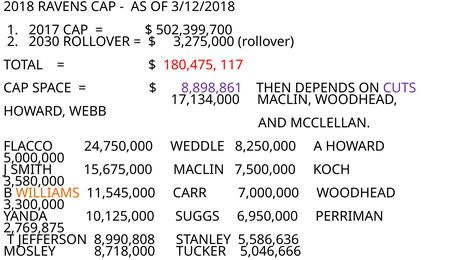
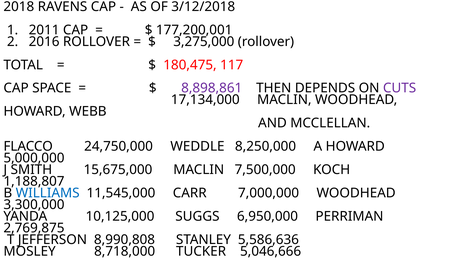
2017: 2017 -> 2011 (44, 30)
502,399,700: 502,399,700 -> 177,200,001 (194, 30)
2030: 2030 -> 2016 (44, 42)
3,580,000: 3,580,000 -> 1,188,807 (34, 181)
WILLIAMS colour: orange -> blue (48, 193)
